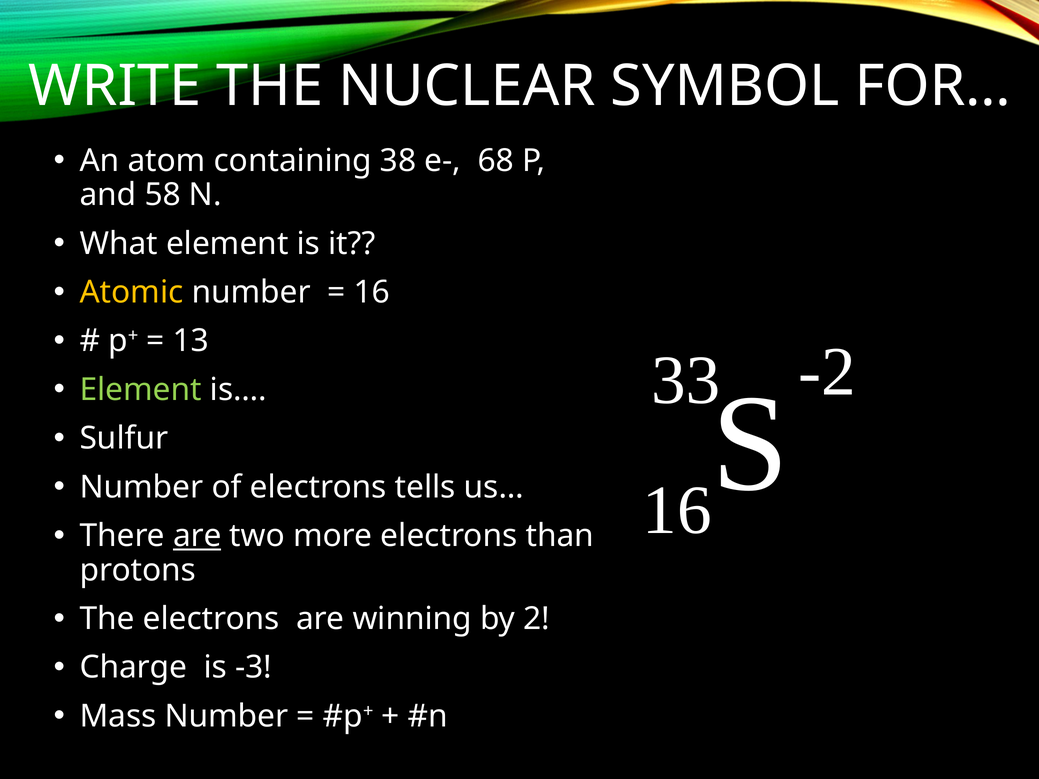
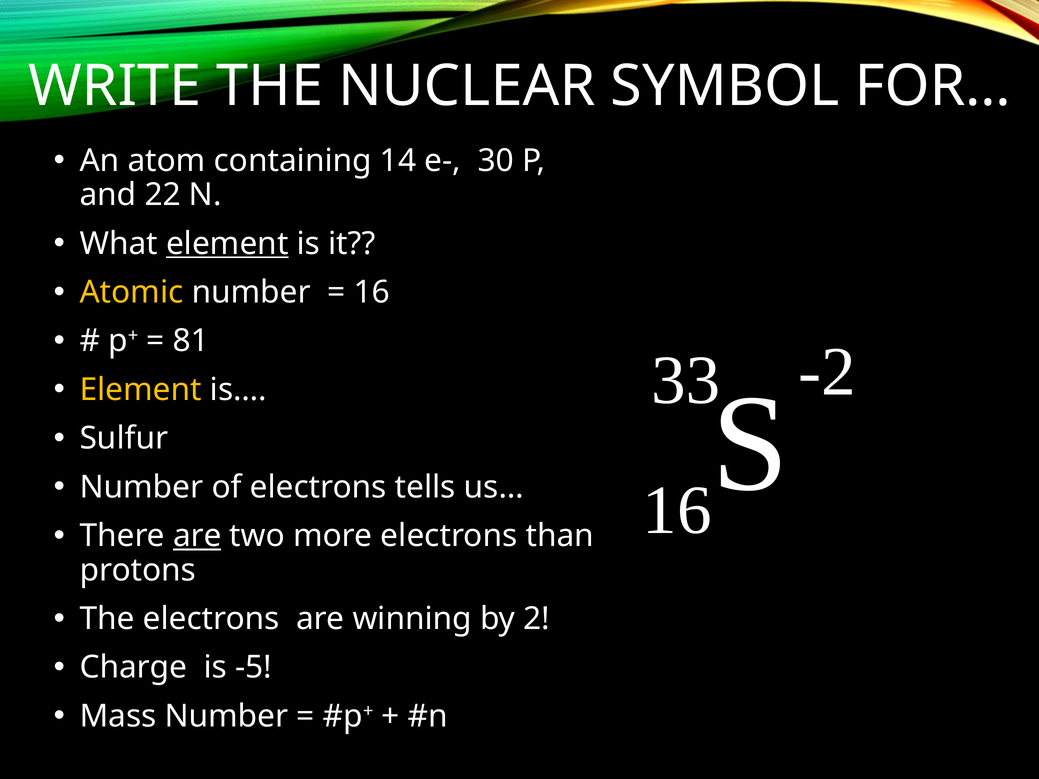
38: 38 -> 14 (398, 161)
68: 68 -> 30 (496, 161)
58: 58 -> 22 (163, 195)
element underline: none -> present (227, 244)
13: 13 -> 81 (191, 341)
Element colour: light green -> yellow (141, 390)
-3: -3 -> -5 (254, 668)
